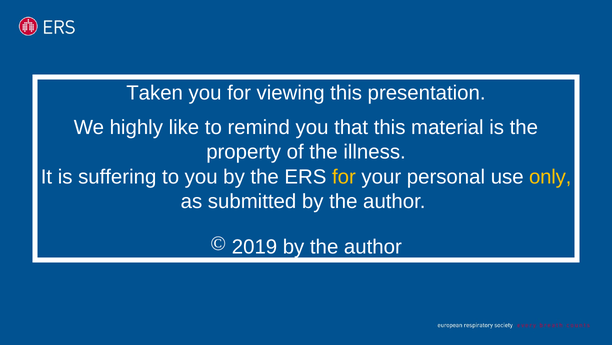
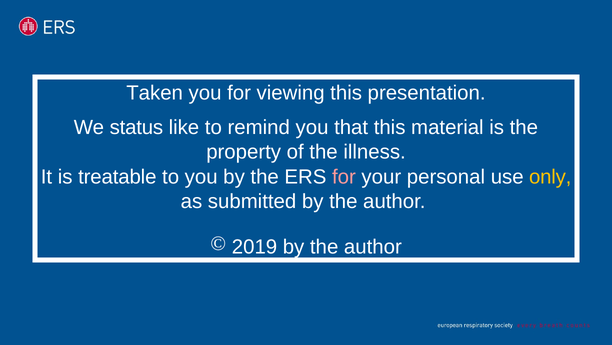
highly: highly -> status (136, 127)
suffering: suffering -> treatable (117, 176)
for colour: yellow -> pink (344, 176)
